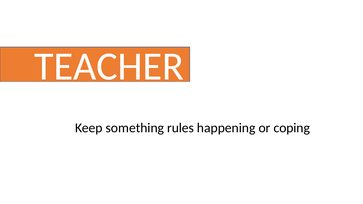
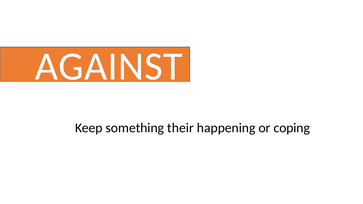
TEACHER: TEACHER -> AGAINST (109, 66)
rules: rules -> their (180, 128)
